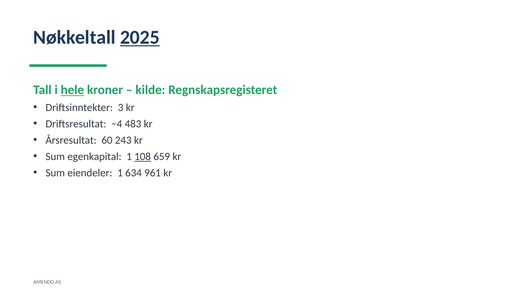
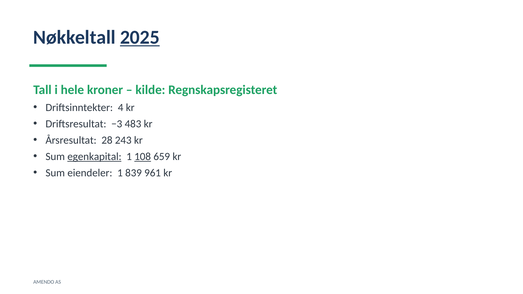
hele underline: present -> none (72, 90)
3: 3 -> 4 (121, 108)
−4: −4 -> −3 (117, 124)
60: 60 -> 28 (107, 140)
egenkapital underline: none -> present (94, 157)
634: 634 -> 839 (134, 173)
